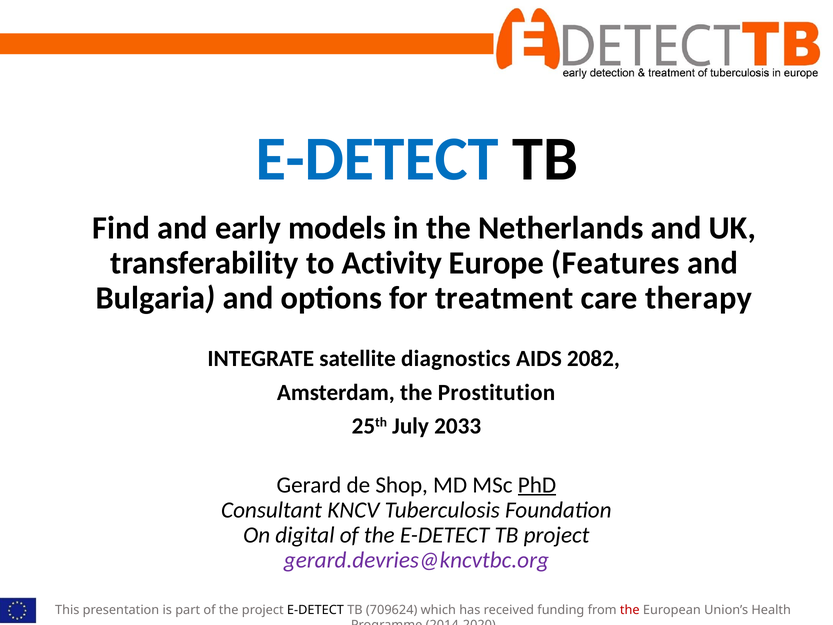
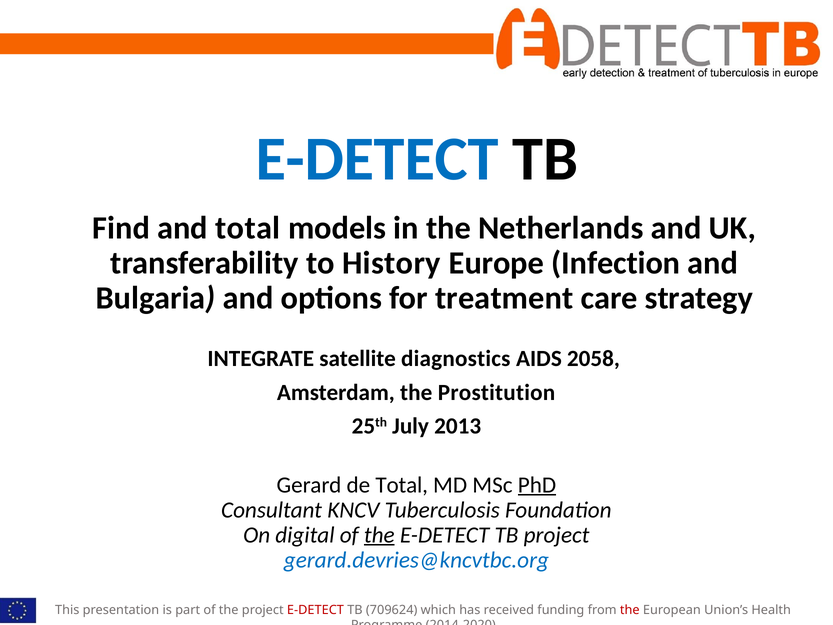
and early: early -> total (248, 228)
Activity: Activity -> History (391, 263)
Features: Features -> Infection (616, 263)
therapy: therapy -> strategy (699, 298)
2082: 2082 -> 2058 (593, 359)
2033: 2033 -> 2013 (458, 426)
de Shop: Shop -> Total (402, 485)
the underline: none -> present (379, 535)
gerard.devries@kncvtbc.org colour: purple -> blue (416, 560)
E-DETECT colour: black -> red (315, 610)
